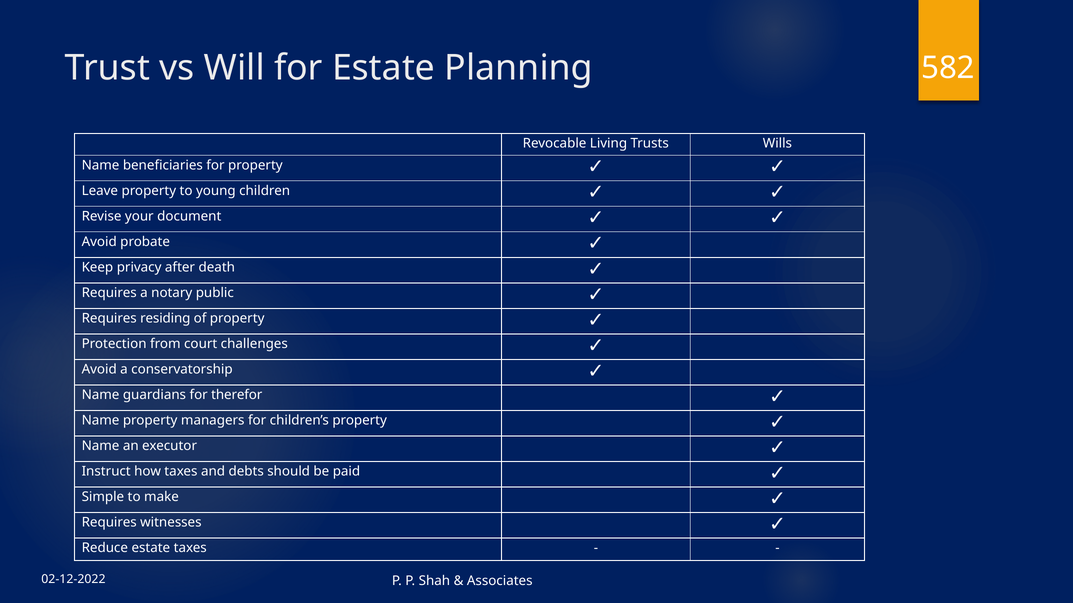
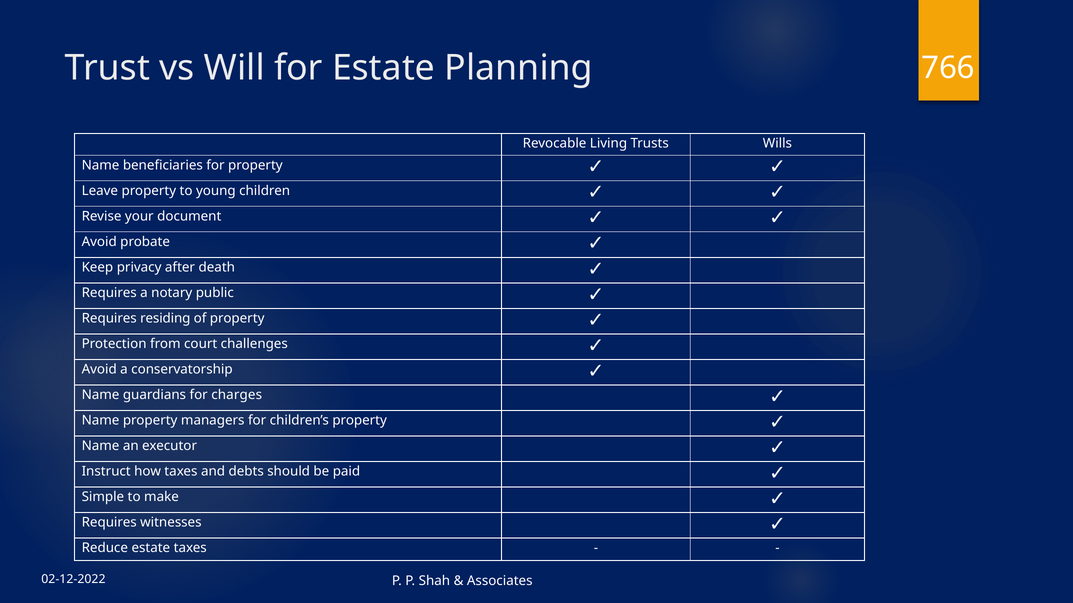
582: 582 -> 766 (948, 68)
therefor: therefor -> charges (237, 395)
